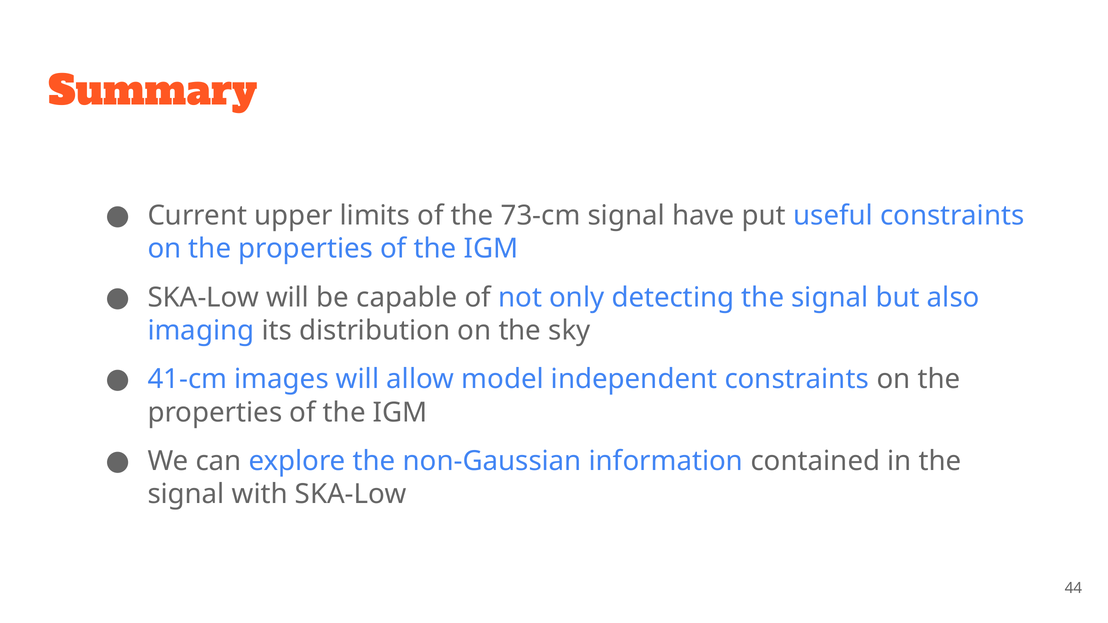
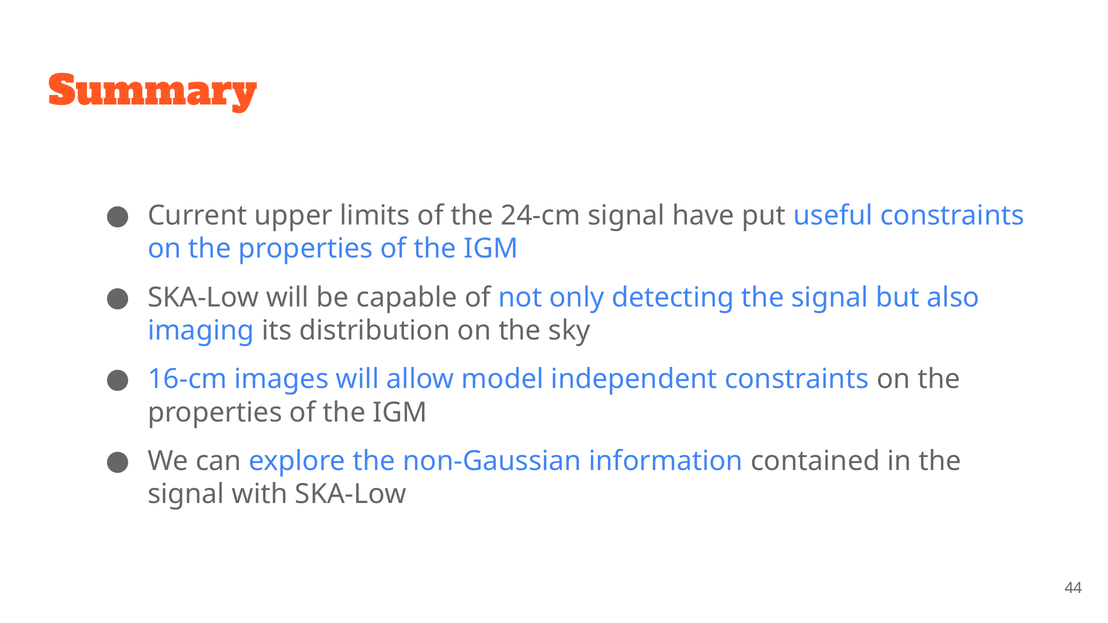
73-cm: 73-cm -> 24-cm (541, 216)
41-cm: 41-cm -> 16-cm (187, 379)
